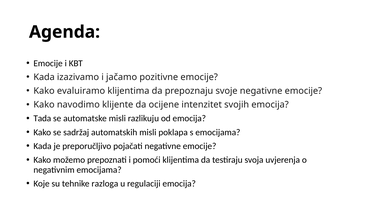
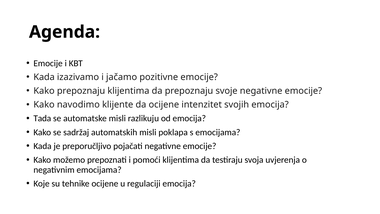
Kako evaluiramo: evaluiramo -> prepoznaju (81, 91)
tehnike razloga: razloga -> ocijene (105, 183)
